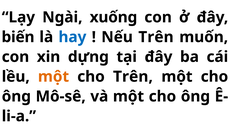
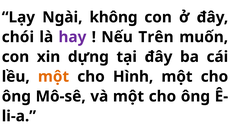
xuống: xuống -> không (113, 17)
biến: biến -> chói (18, 37)
hay colour: blue -> purple (72, 37)
cho Trên: Trên -> Hình (133, 76)
